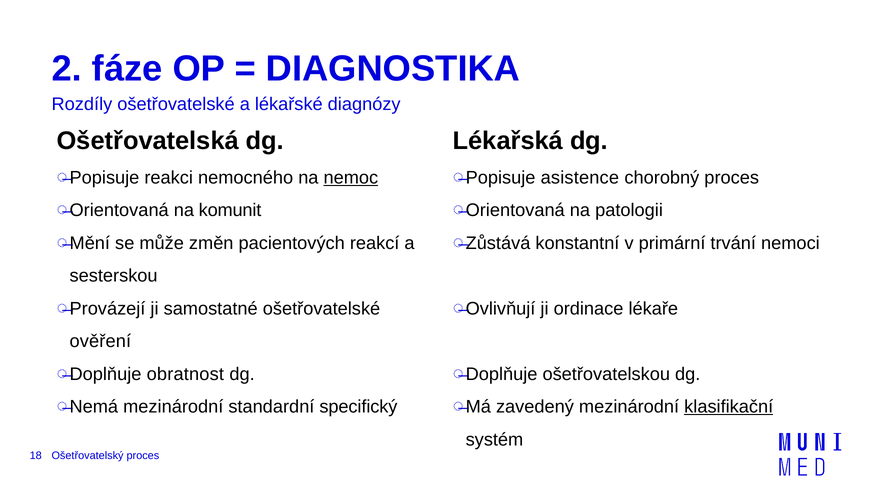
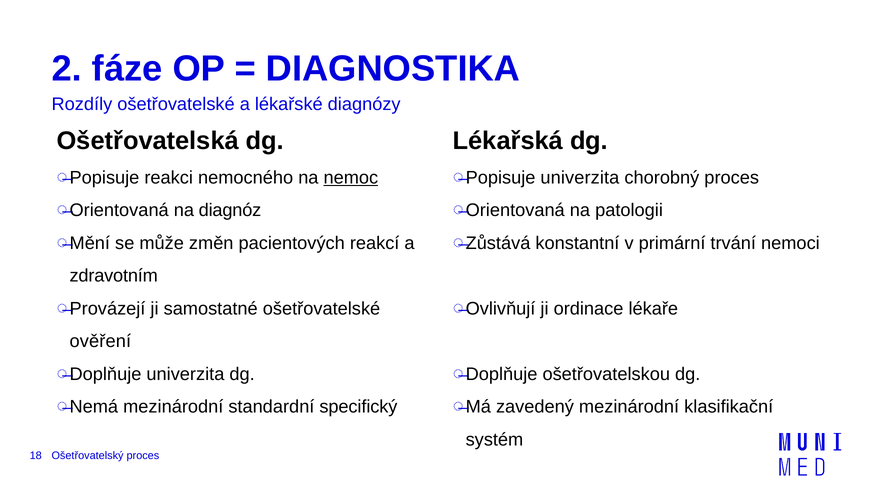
asistence: asistence -> univerzita (580, 178)
komunit: komunit -> diagnóz (230, 210)
sesterskou: sesterskou -> zdravotním (114, 276)
obratnost: obratnost -> univerzita (185, 374)
klasifikační underline: present -> none (729, 407)
